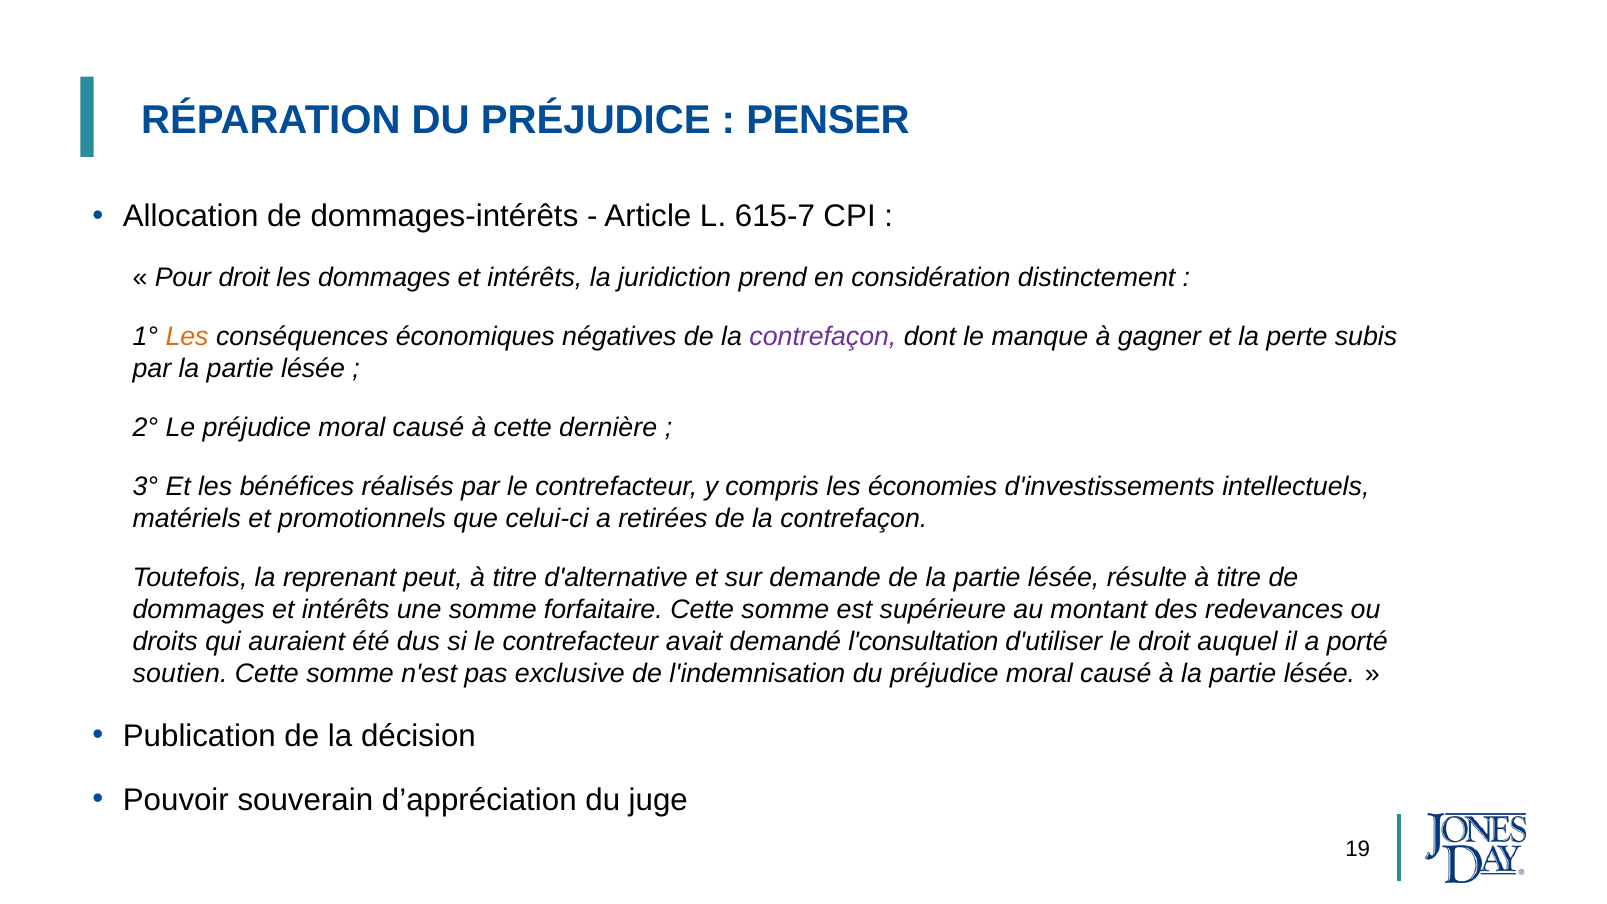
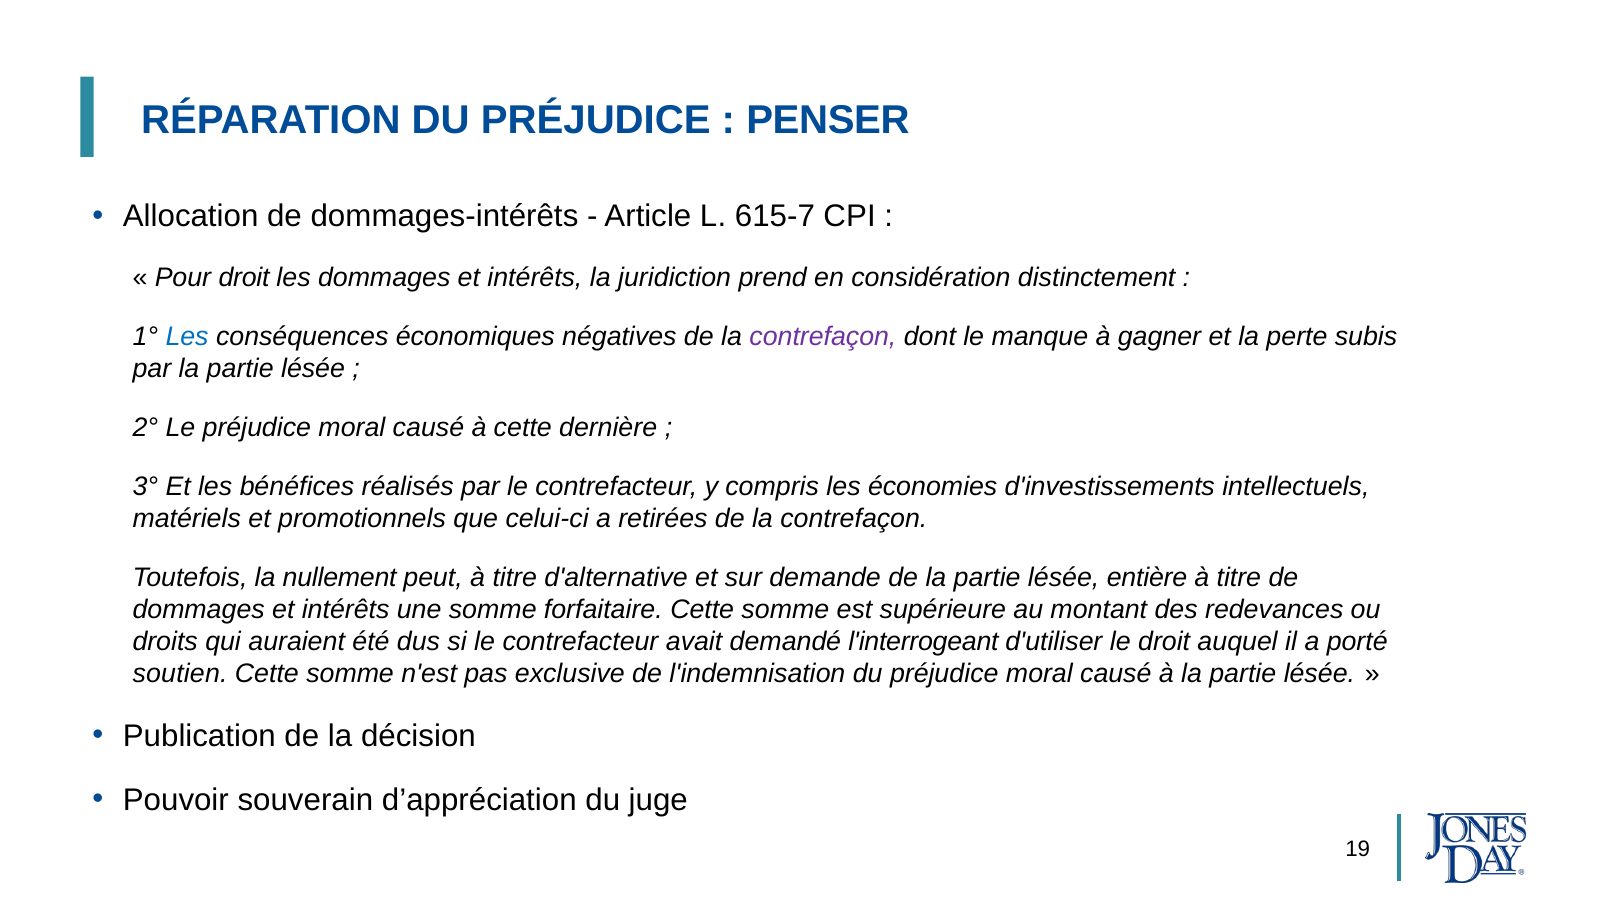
Les colour: orange -> blue (187, 337)
reprenant: reprenant -> nullement (340, 578)
résulte: résulte -> entière (1147, 578)
l'consultation: l'consultation -> l'interrogeant (923, 642)
